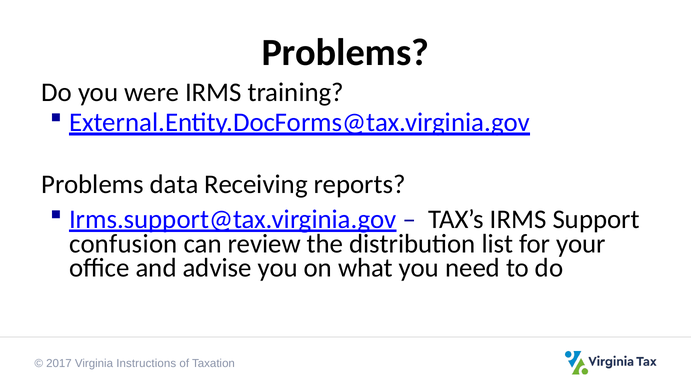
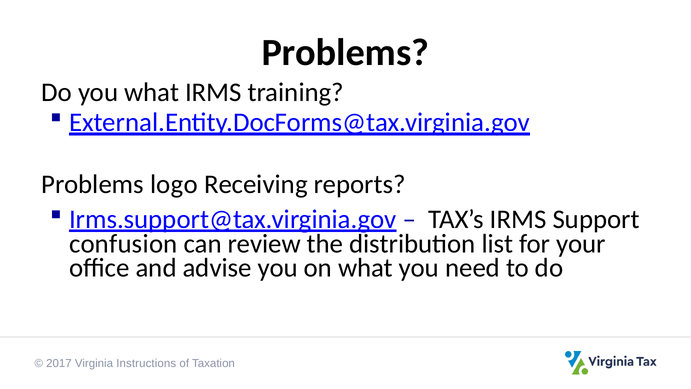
you were: were -> what (152, 92)
data: data -> logo (174, 185)
